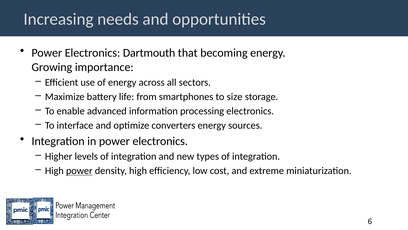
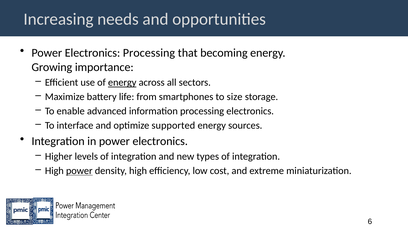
Electronics Dartmouth: Dartmouth -> Processing (149, 53)
energy underline: none -> present (122, 82)
converters: converters -> supported (173, 125)
